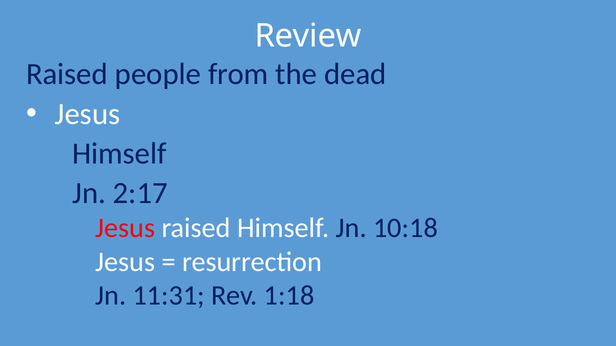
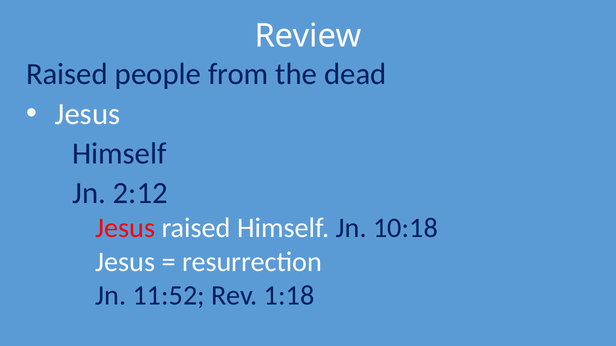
2:17: 2:17 -> 2:12 (140, 193)
11:31: 11:31 -> 11:52 (169, 296)
